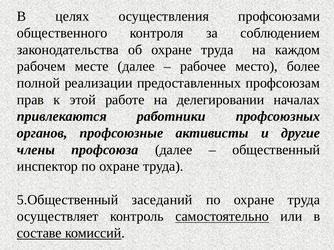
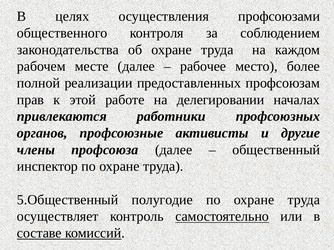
заседаний: заседаний -> полугодие (162, 200)
